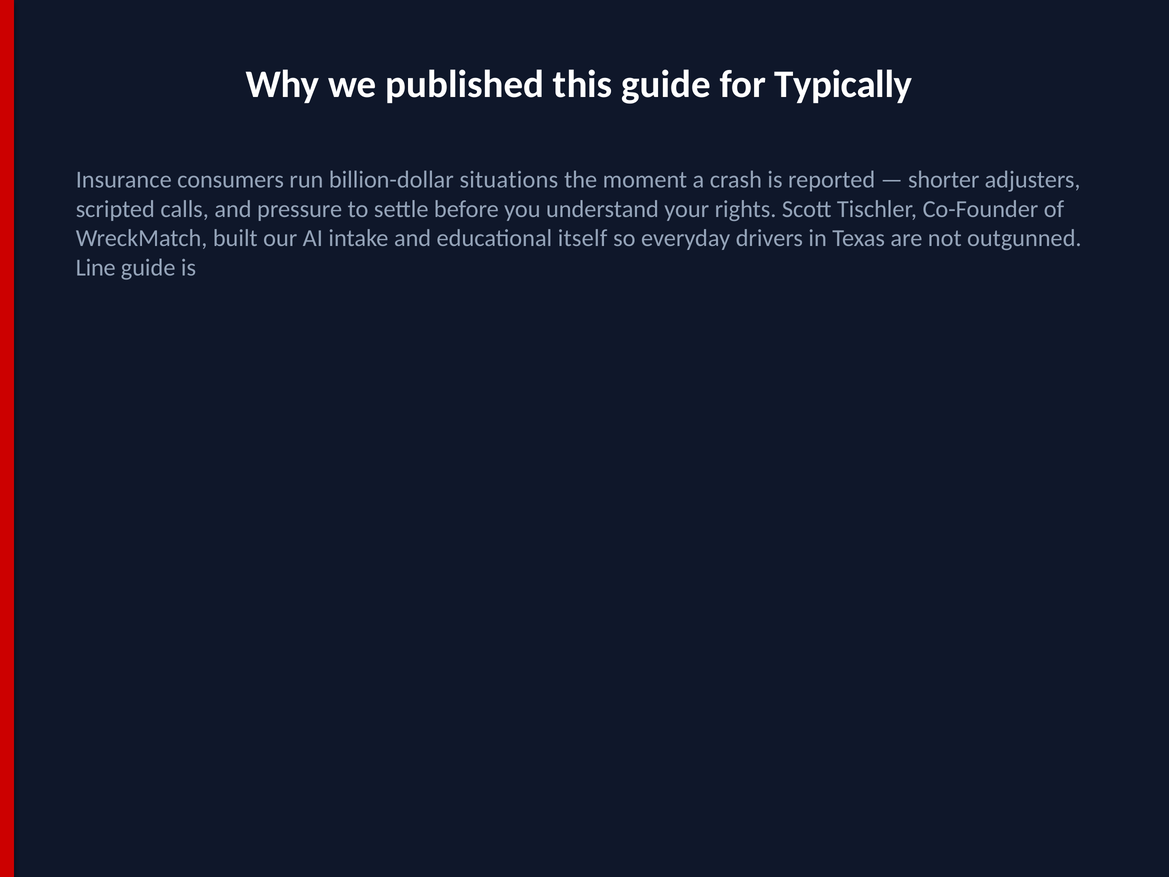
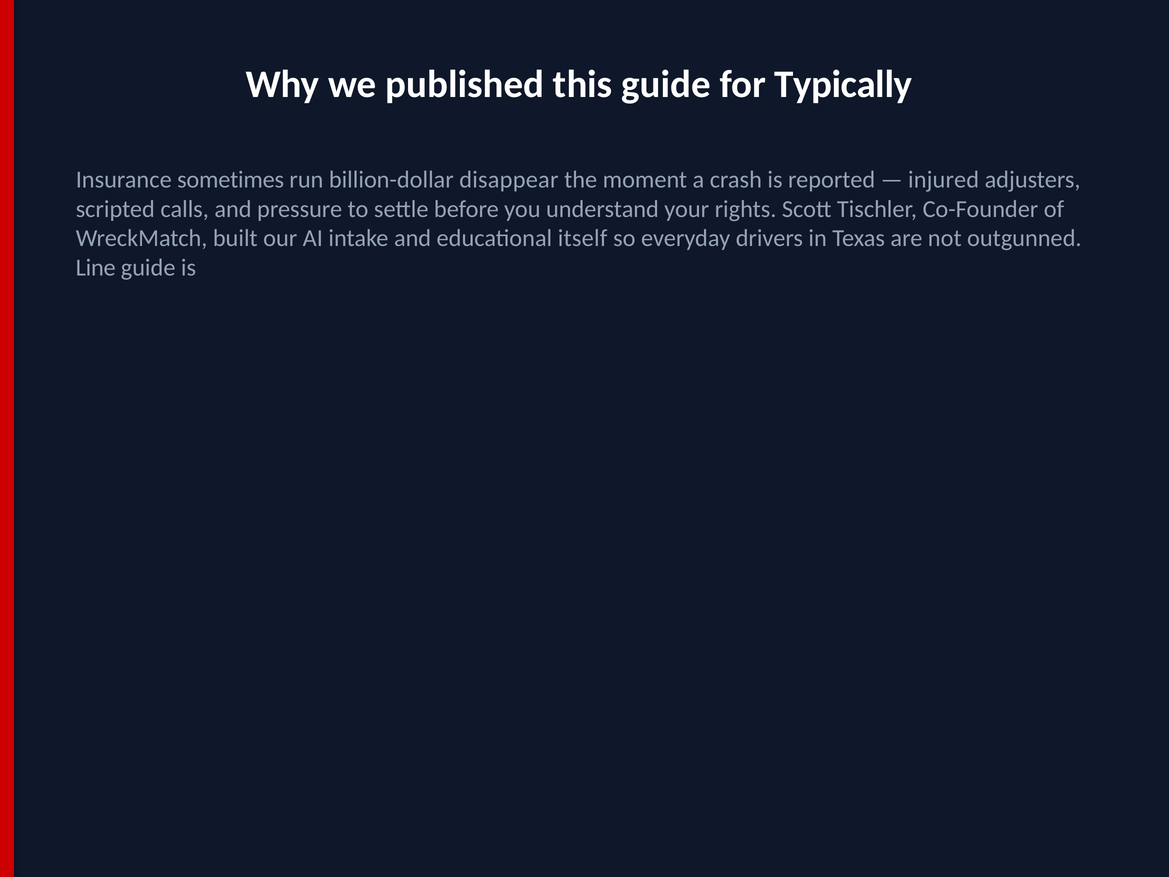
consumers: consumers -> sometimes (231, 180)
situations: situations -> disappear (509, 180)
shorter: shorter -> injured (944, 180)
